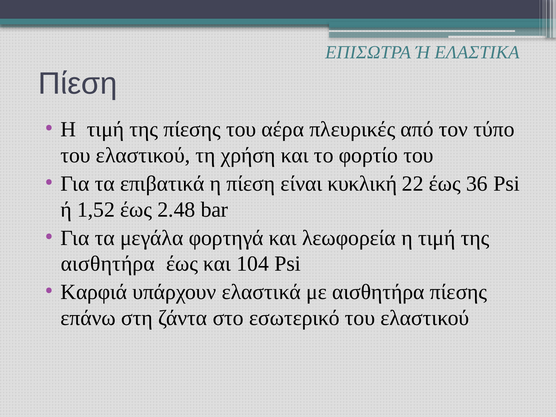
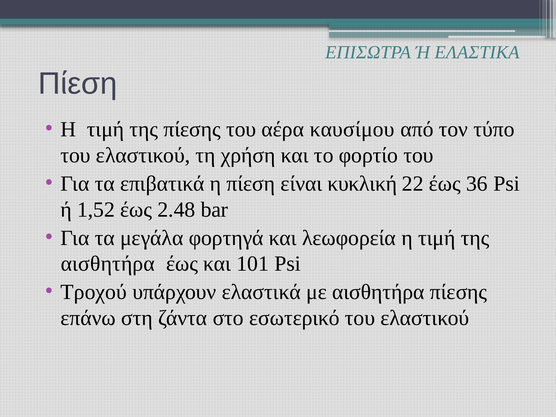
πλευρικές: πλευρικές -> καυσίμου (352, 129)
104: 104 -> 101 (253, 264)
Καρφιά: Καρφιά -> Τροχού (94, 292)
